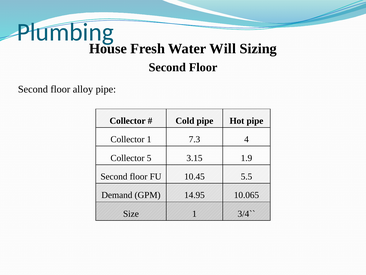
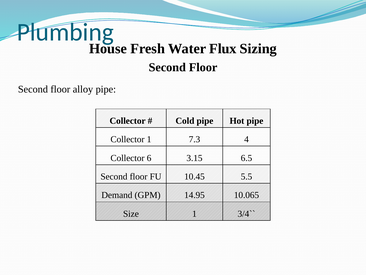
Will: Will -> Flux (223, 49)
5: 5 -> 6 (149, 158)
1.9: 1.9 -> 6.5 (246, 158)
